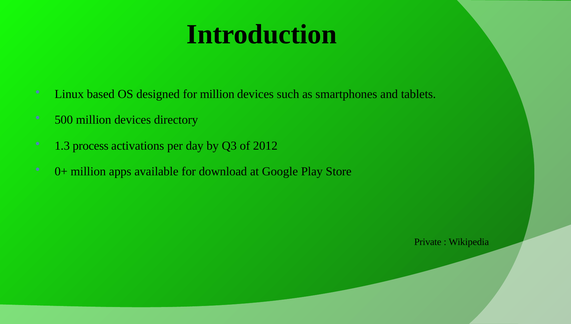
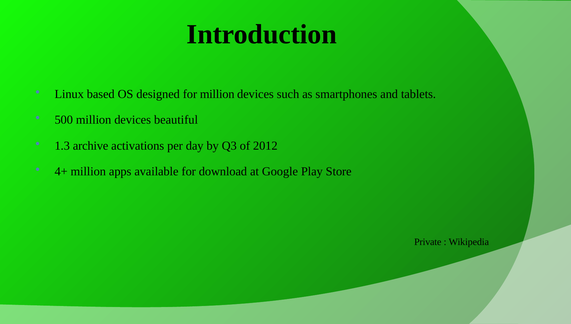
directory: directory -> beautiful (176, 120)
process: process -> archive (91, 145)
0+: 0+ -> 4+ (61, 171)
